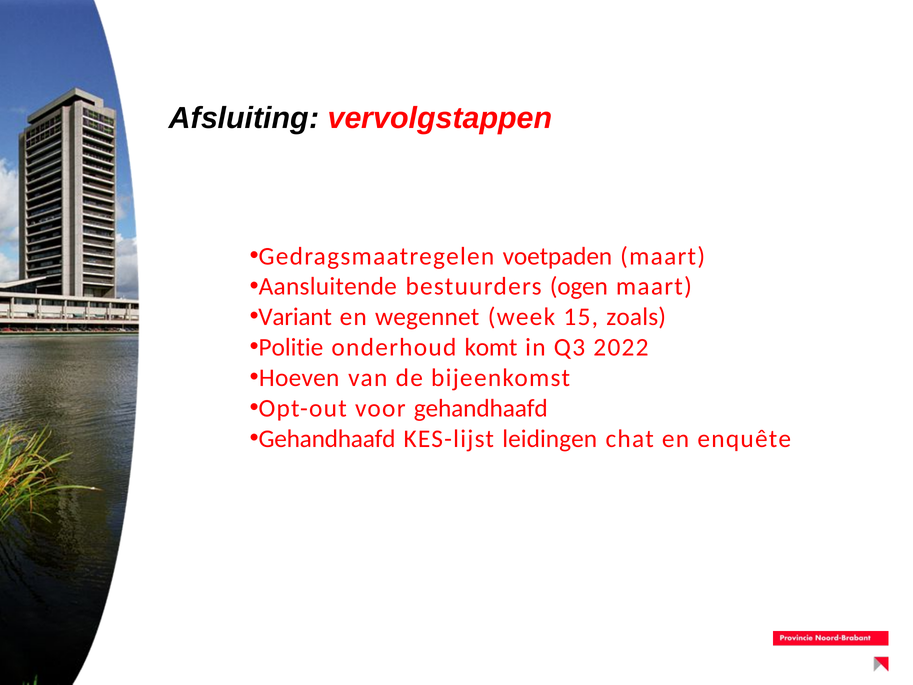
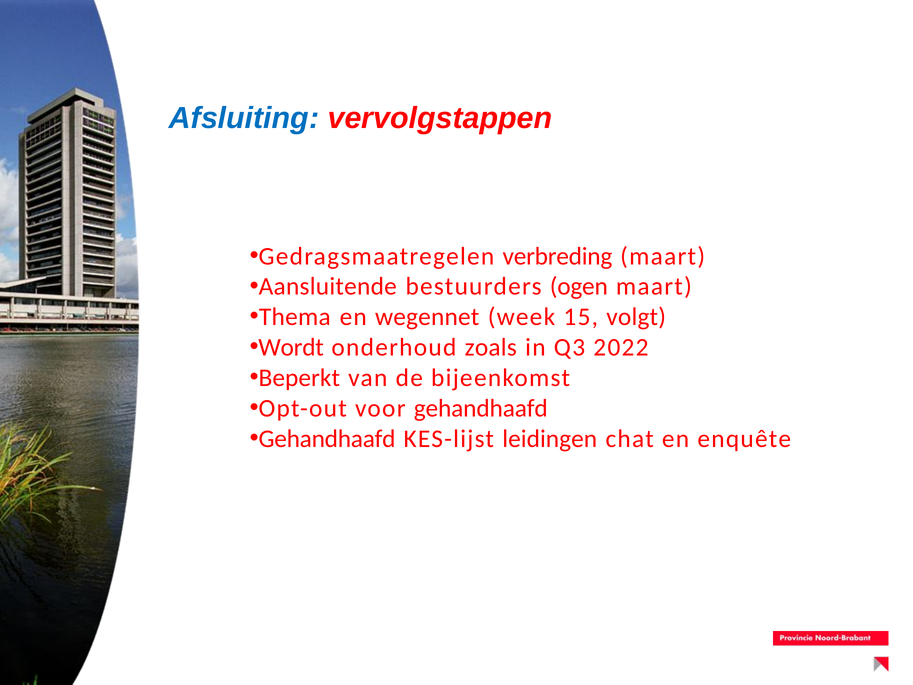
Afsluiting colour: black -> blue (244, 118)
voetpaden: voetpaden -> verbreding (557, 256)
Variant: Variant -> Thema (295, 317)
zoals: zoals -> volgt (636, 317)
Politie: Politie -> Wordt (291, 347)
komt: komt -> zoals (491, 347)
Hoeven: Hoeven -> Beperkt (299, 378)
